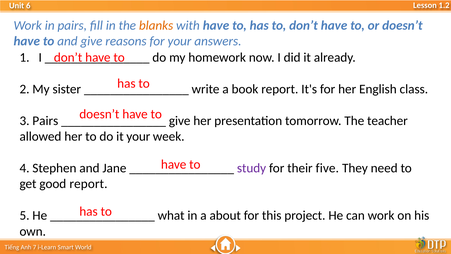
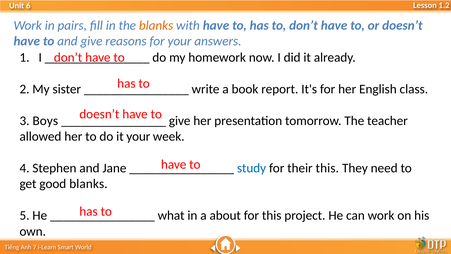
3 Pairs: Pairs -> Boys (45, 121)
study colour: purple -> blue (252, 168)
their five: five -> this (327, 168)
good report: report -> blanks (88, 184)
